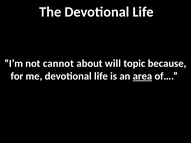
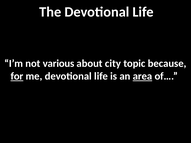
cannot: cannot -> various (59, 64)
will: will -> city (113, 64)
for underline: none -> present (17, 76)
